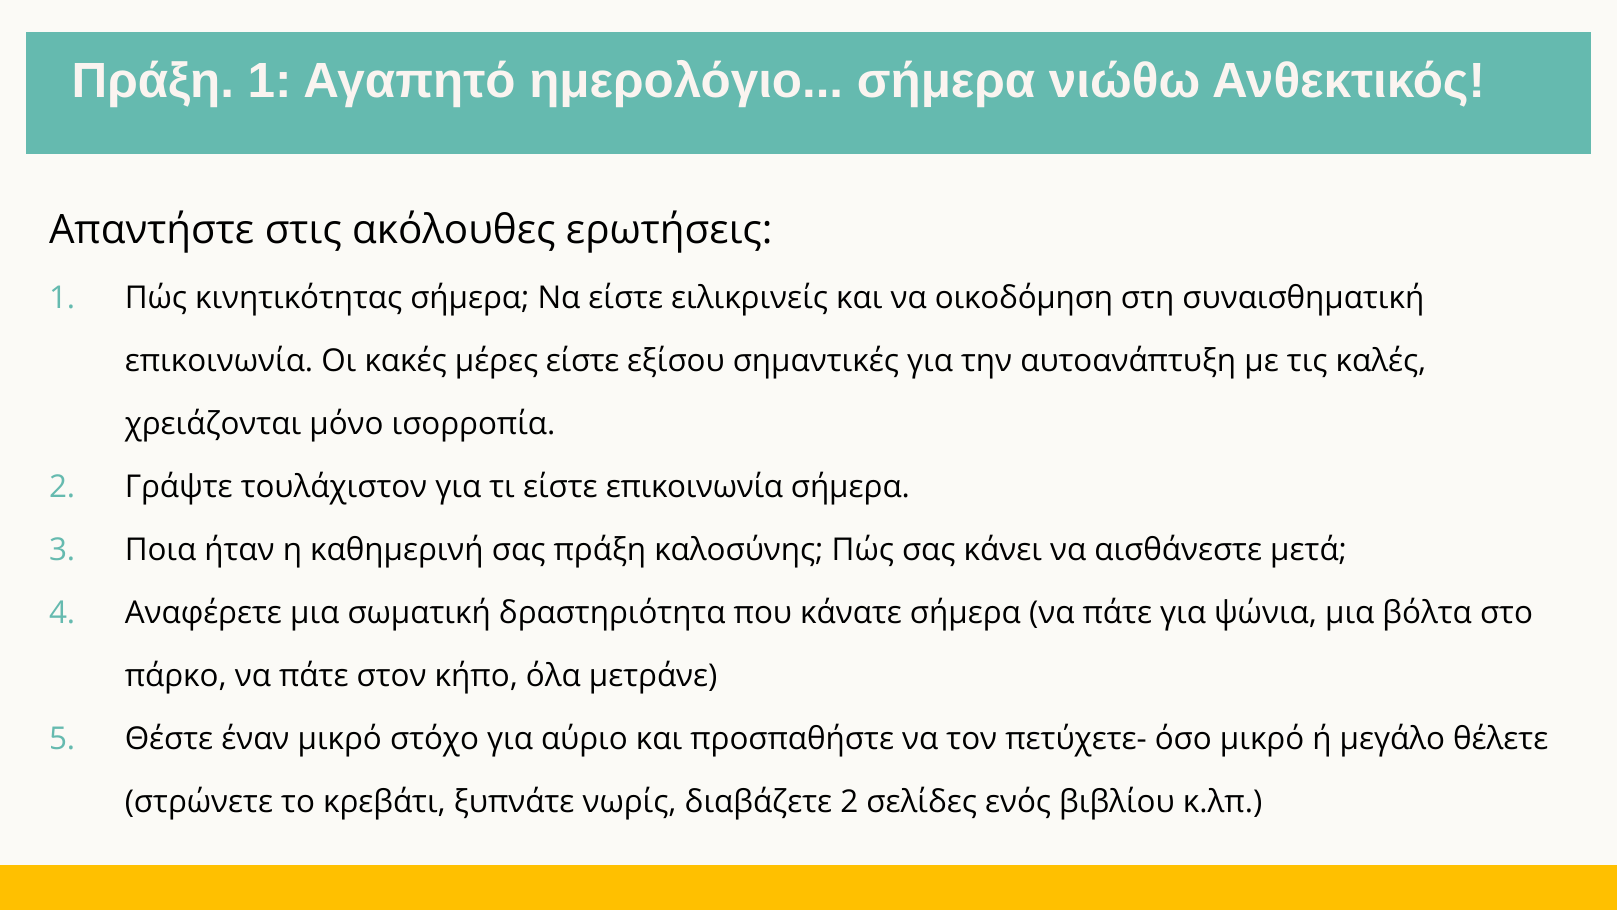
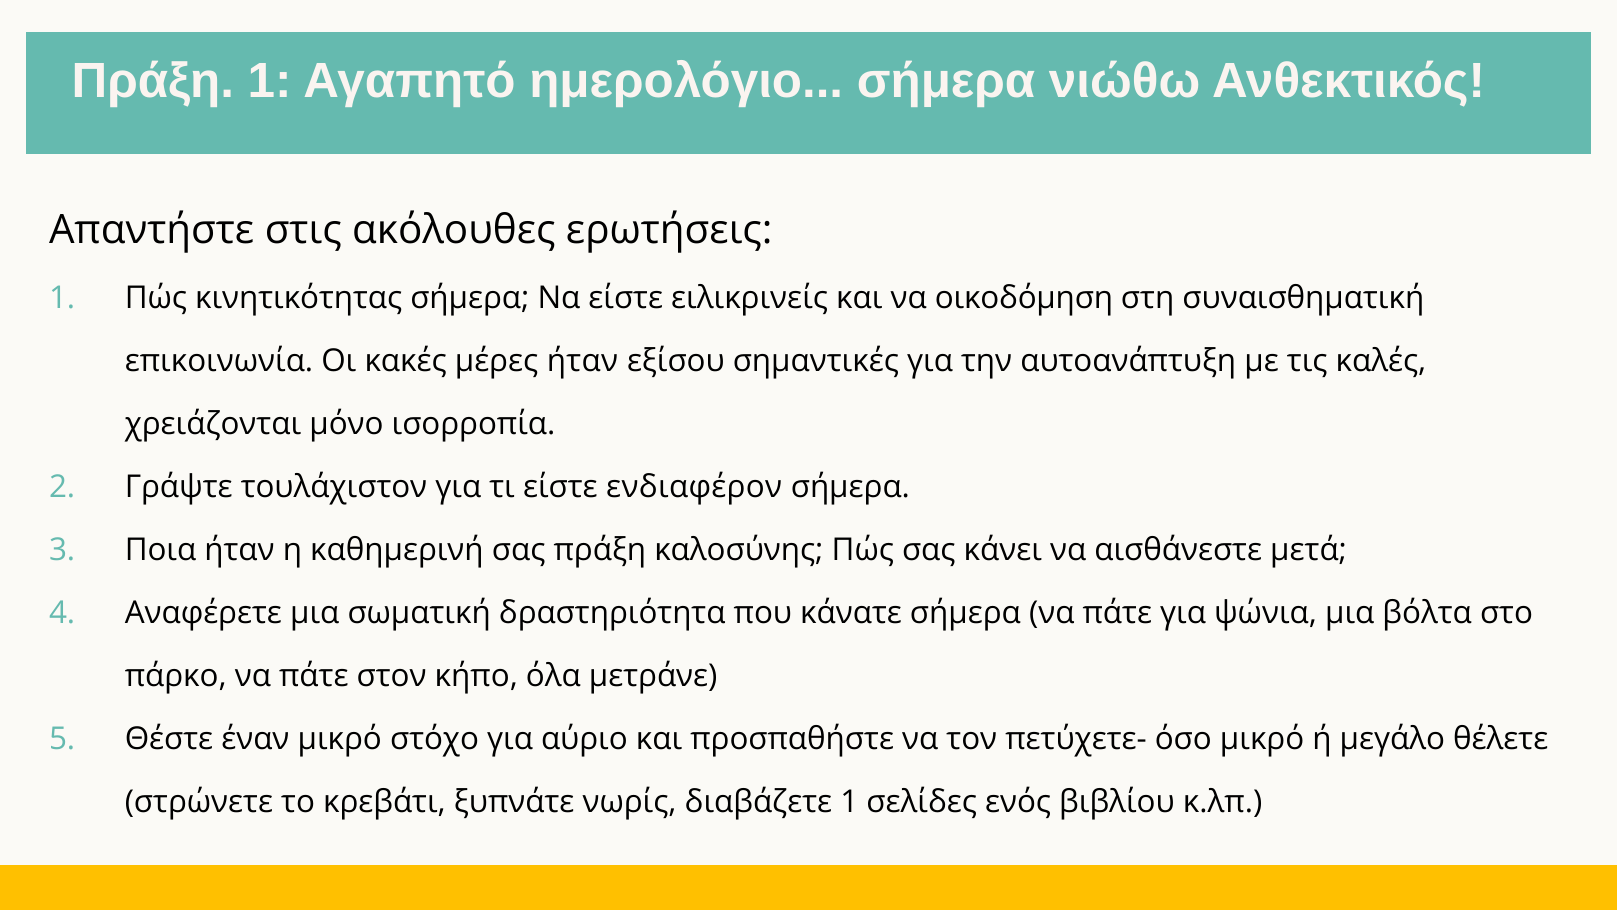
μέρες είστε: είστε -> ήταν (582, 361)
είστε επικοινωνία: επικοινωνία -> ενδιαφέρον (694, 487)
διαβάζετε 2: 2 -> 1 (849, 802)
